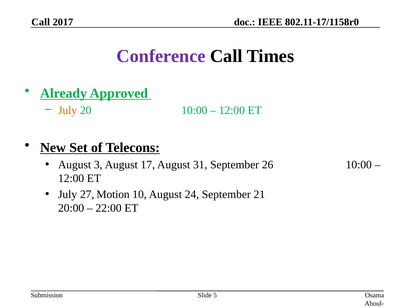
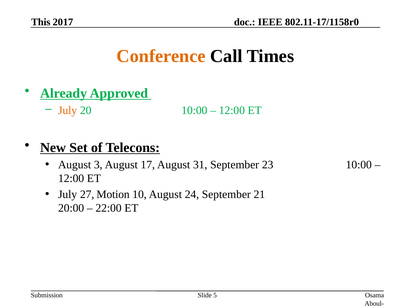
Call: Call -> This (41, 22)
Conference colour: purple -> orange (161, 56)
26: 26 -> 23 (268, 165)
